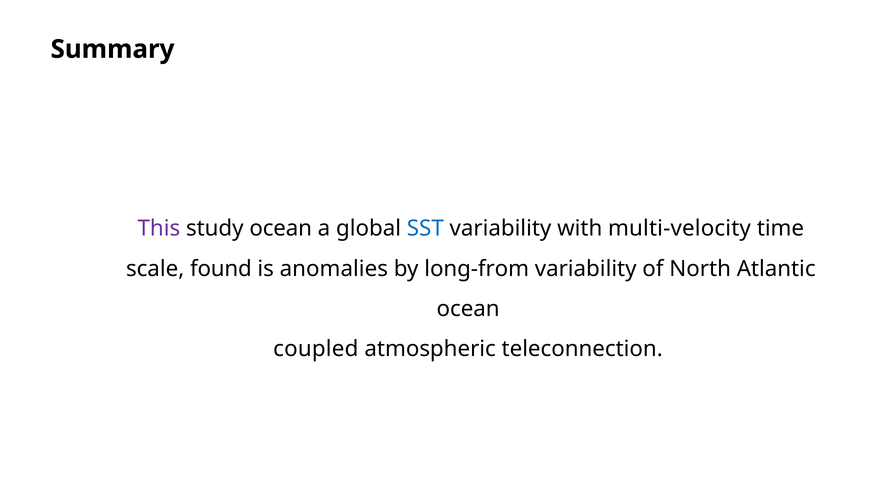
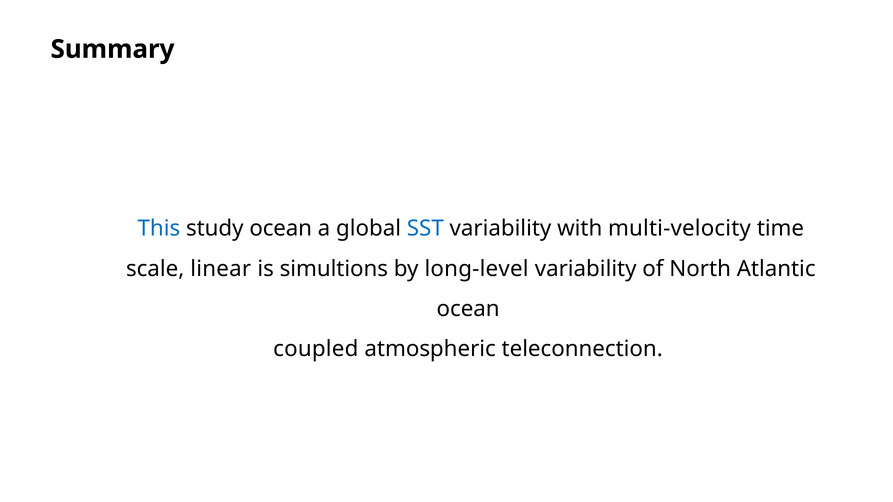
This colour: purple -> blue (159, 229)
found: found -> linear (221, 269)
anomalies: anomalies -> simultions (334, 269)
long-from: long-from -> long-level (477, 269)
